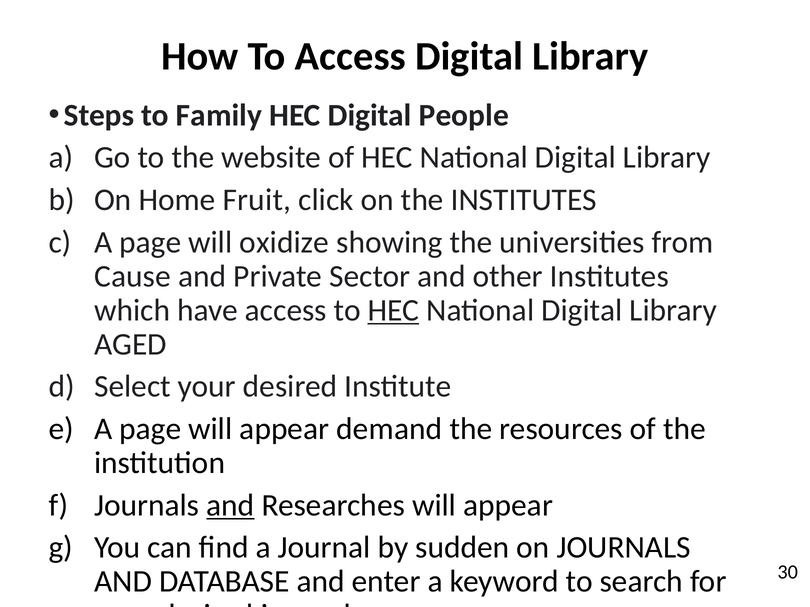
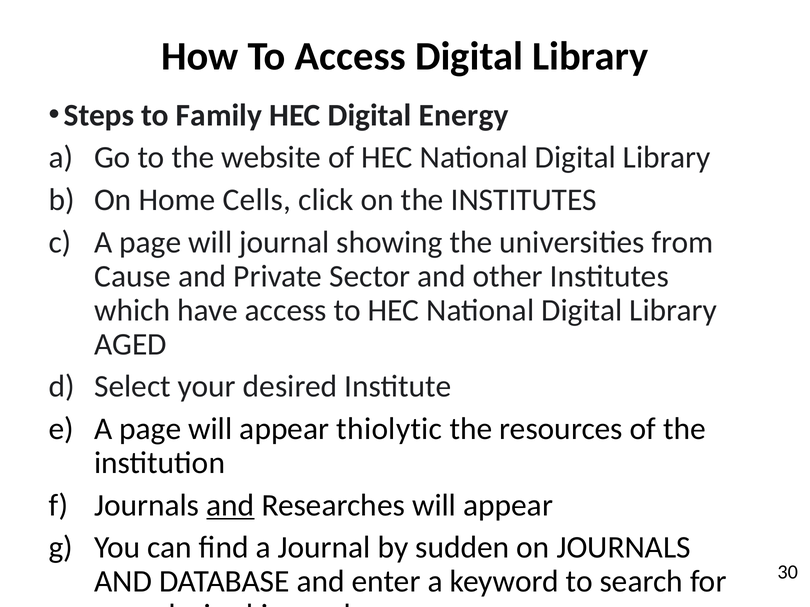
People: People -> Energy (464, 115)
Fruit: Fruit -> Cells (257, 200)
will oxidize: oxidize -> journal (284, 243)
HEC underline: present -> none (394, 310)
demand: demand -> thiolytic (389, 429)
